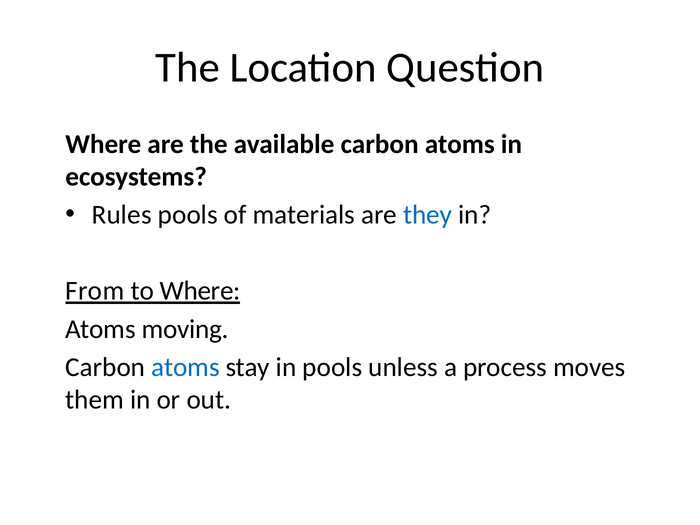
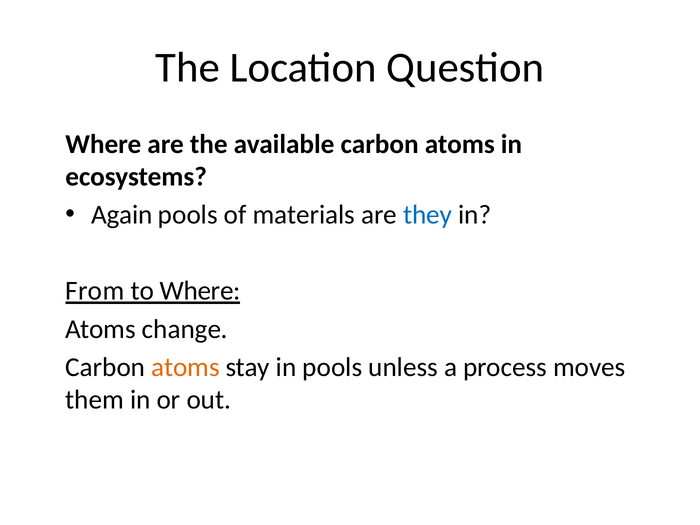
Rules: Rules -> Again (122, 215)
moving: moving -> change (185, 329)
atoms colour: blue -> orange (185, 367)
